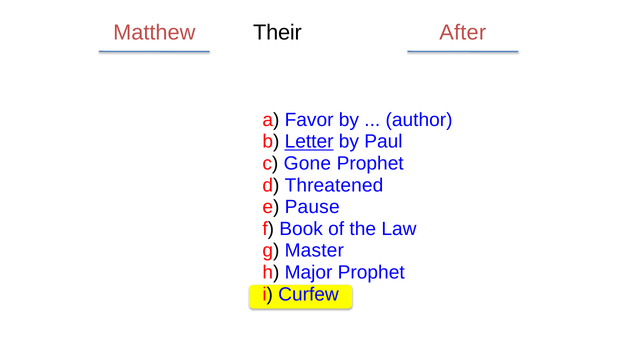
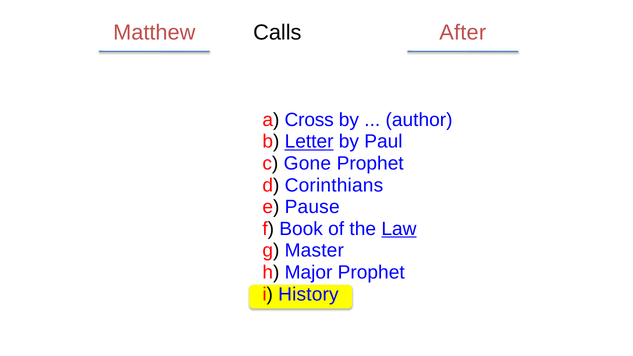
Their: Their -> Calls (277, 32)
Favor: Favor -> Cross (309, 120)
Threatened: Threatened -> Corinthians (334, 185)
Law underline: none -> present (399, 229)
Curfew: Curfew -> History (308, 294)
